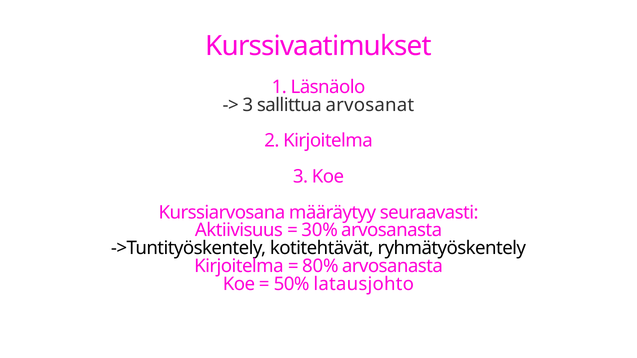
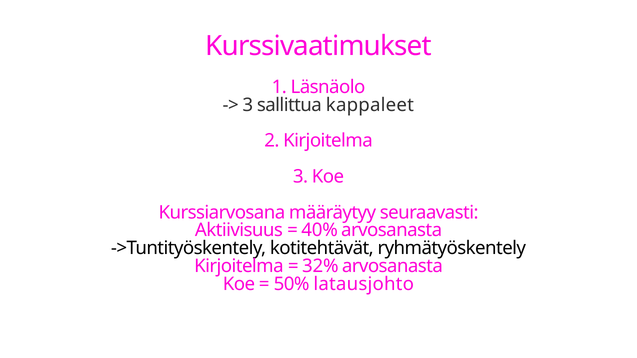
arvosanat: arvosanat -> kappaleet (370, 105)
30%: 30% -> 40% (320, 231)
80%: 80% -> 32% (320, 266)
